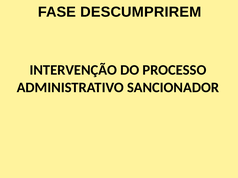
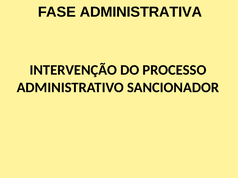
DESCUMPRIREM: DESCUMPRIREM -> ADMINISTRATIVA (141, 12)
